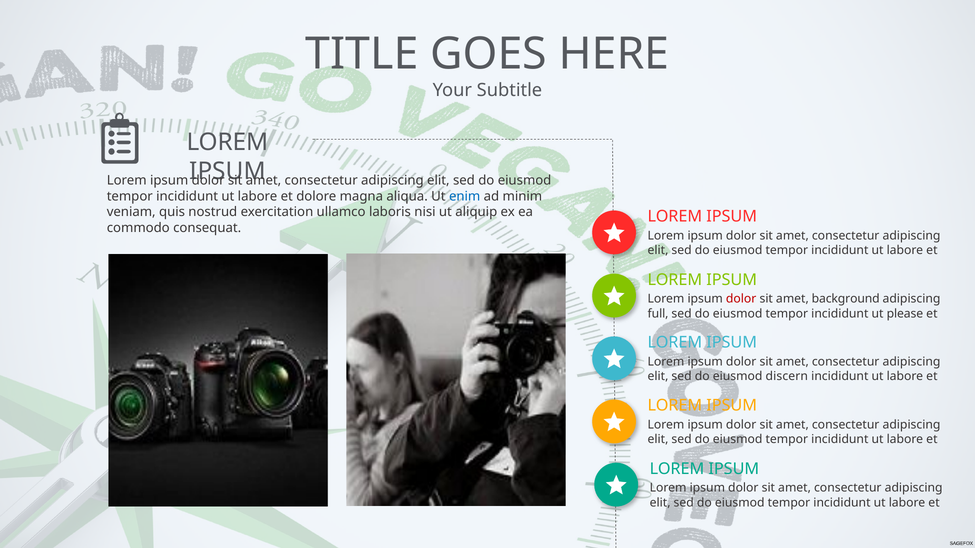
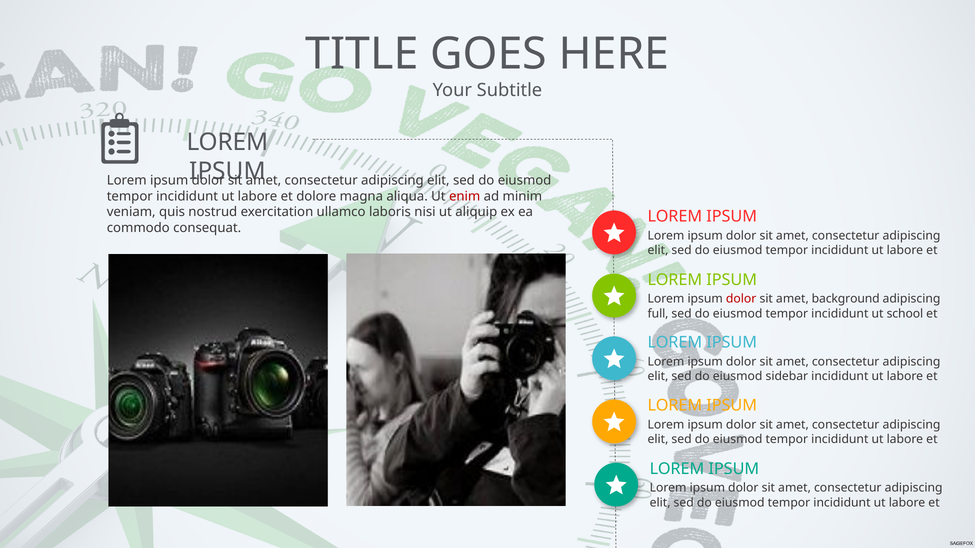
enim colour: blue -> red (465, 196)
please: please -> school (905, 314)
discern: discern -> sidebar (787, 377)
